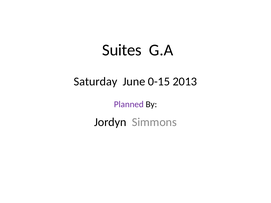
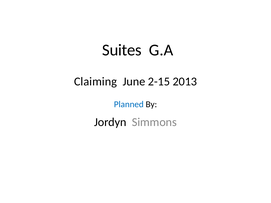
Saturday: Saturday -> Claiming (95, 82)
0-15: 0-15 -> 2-15 (159, 82)
Planned colour: purple -> blue (129, 104)
